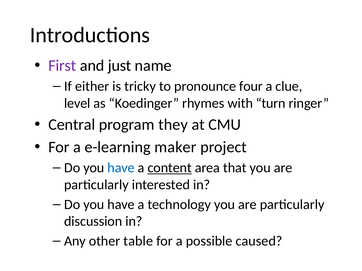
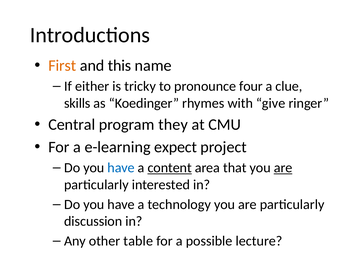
First colour: purple -> orange (62, 66)
just: just -> this (120, 66)
level: level -> skills (77, 103)
turn: turn -> give (271, 103)
maker: maker -> expect (176, 147)
are underline: none -> present (283, 168)
caused: caused -> lecture (259, 241)
